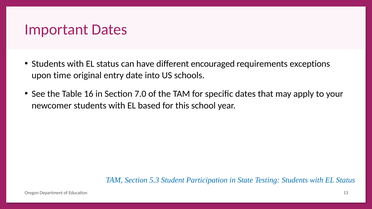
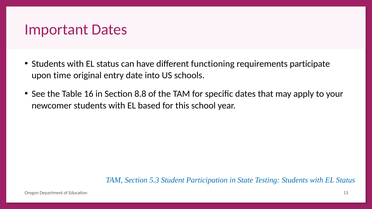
encouraged: encouraged -> functioning (213, 64)
exceptions: exceptions -> participate (310, 64)
7.0: 7.0 -> 8.8 (140, 94)
